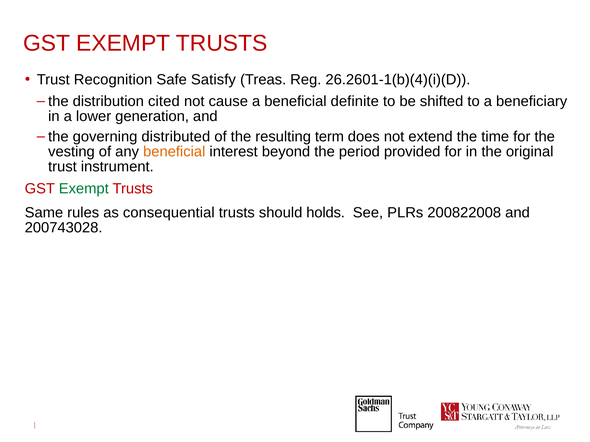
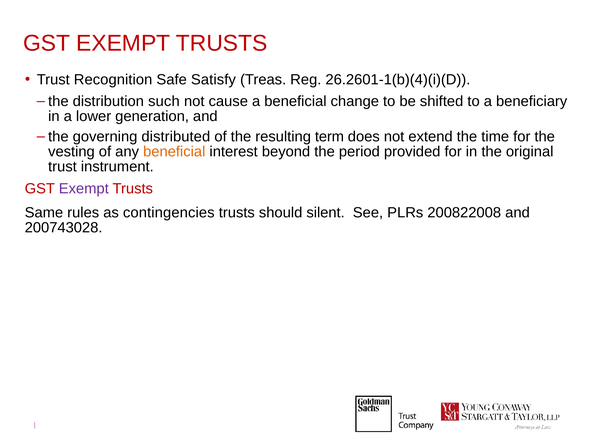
cited: cited -> such (164, 101)
definite: definite -> change (355, 101)
Exempt colour: green -> purple (84, 189)
consequential: consequential -> contingencies (169, 213)
holds: holds -> silent (326, 213)
